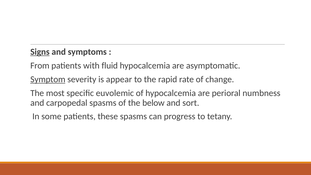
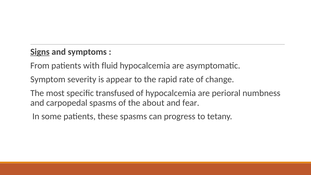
Symptom underline: present -> none (48, 79)
euvolemic: euvolemic -> transfused (115, 93)
below: below -> about (153, 103)
sort: sort -> fear (191, 103)
